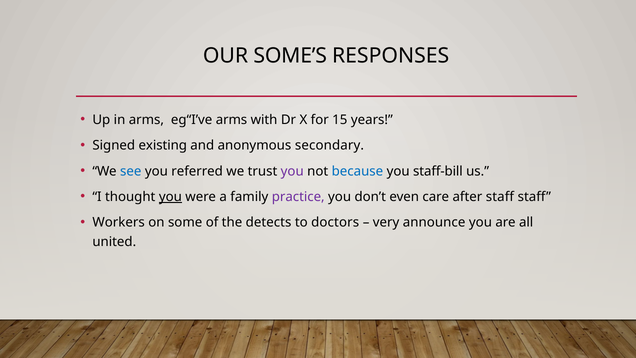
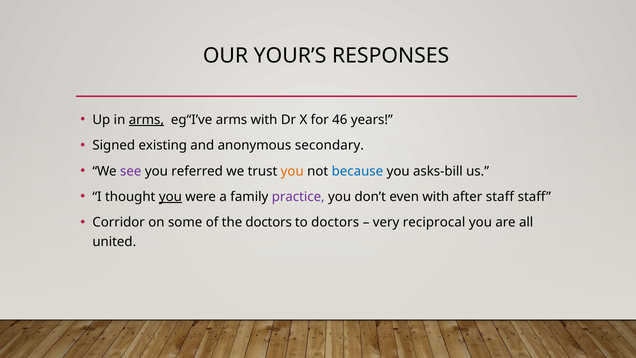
SOME’S: SOME’S -> YOUR’S (290, 56)
arms underline: none -> present (146, 120)
15: 15 -> 46 (340, 120)
see colour: blue -> purple (131, 171)
you colour: purple -> orange (292, 171)
staff-bill: staff-bill -> asks-bill (438, 171)
even care: care -> with (436, 197)
Workers: Workers -> Corridor (119, 222)
the detects: detects -> doctors (269, 222)
announce: announce -> reciprocal (434, 222)
